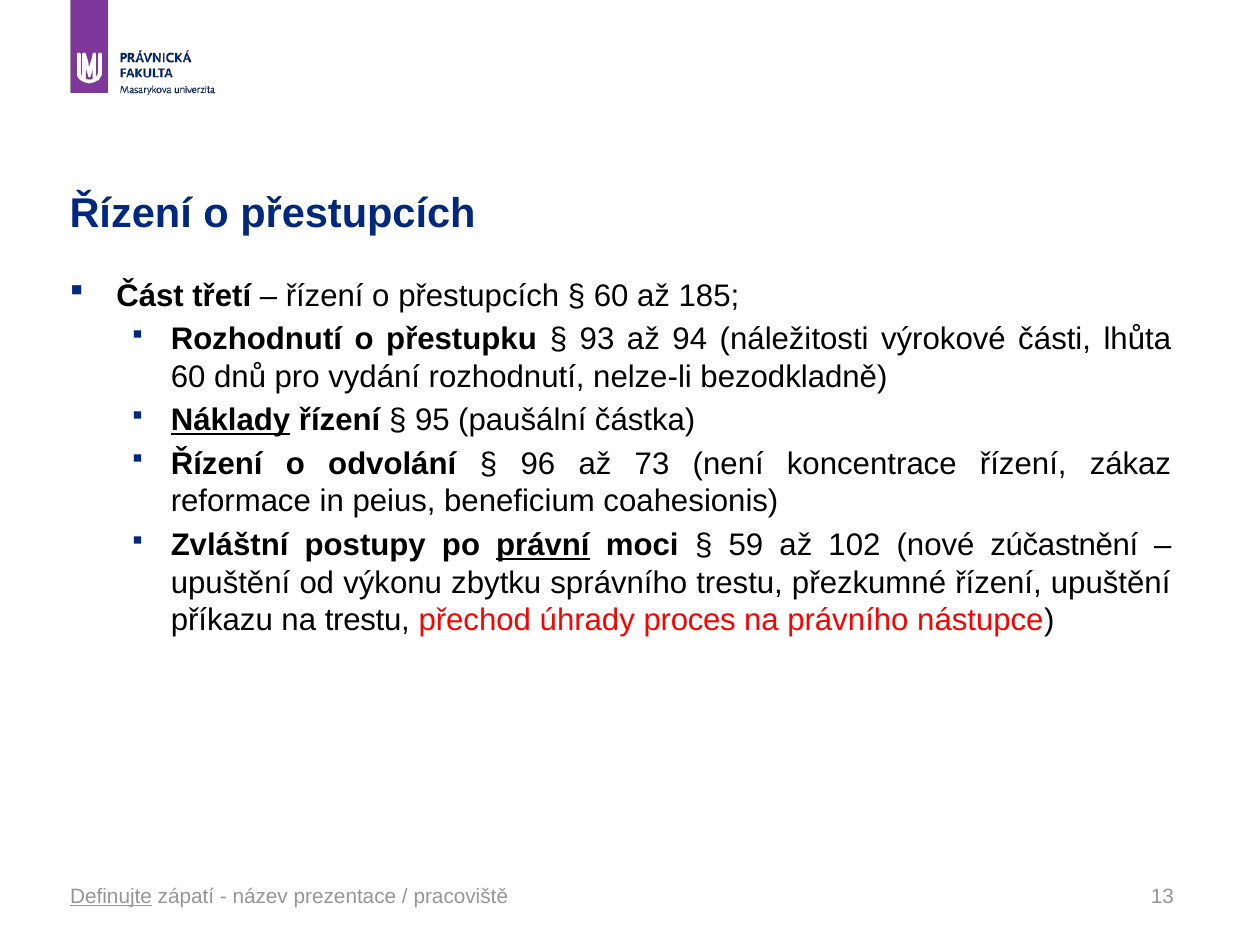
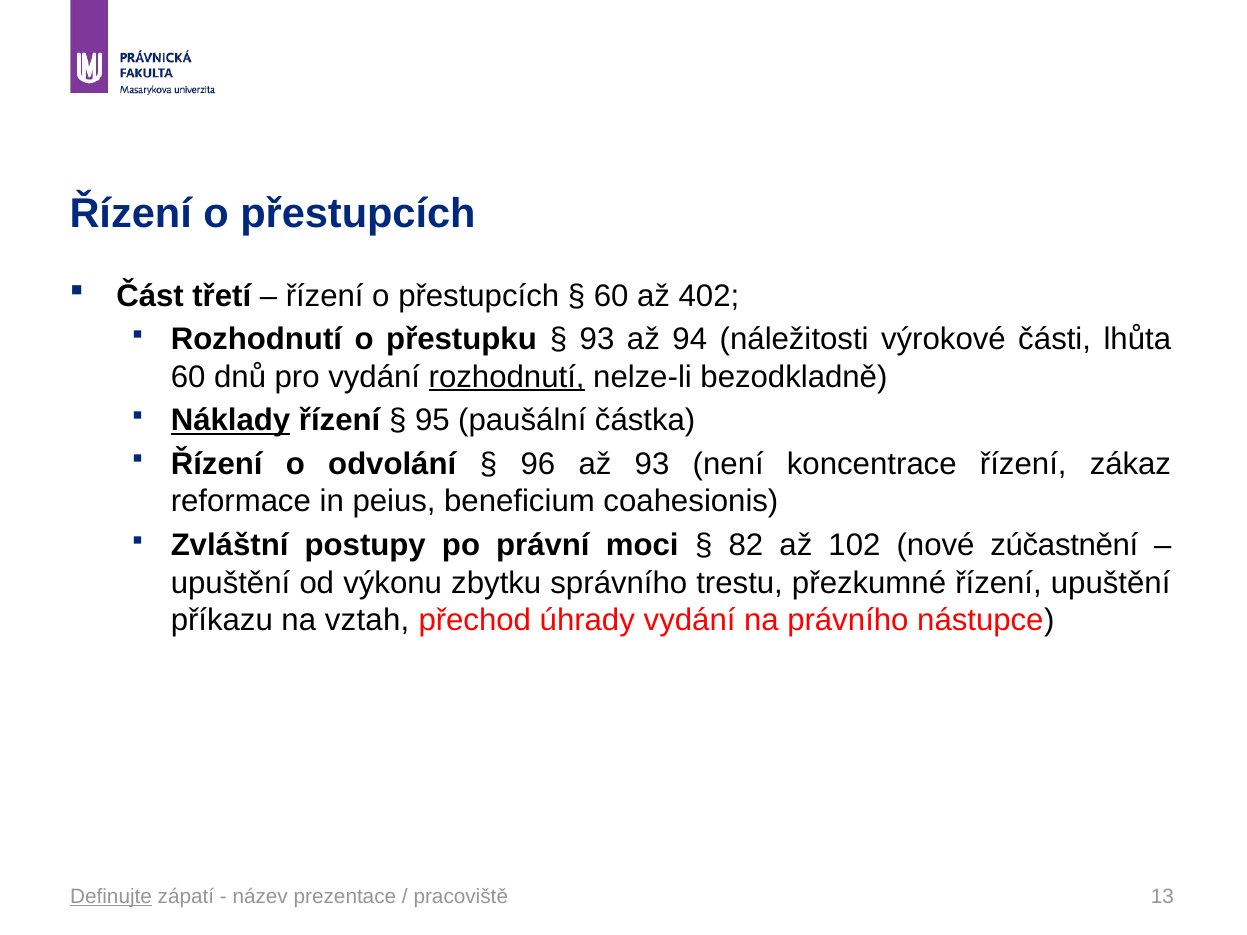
185: 185 -> 402 (709, 296)
rozhodnutí underline: none -> present (507, 377)
až 73: 73 -> 93 (652, 464)
právní underline: present -> none (543, 545)
59: 59 -> 82 (746, 545)
na trestu: trestu -> vztah (367, 620)
úhrady proces: proces -> vydání (690, 620)
